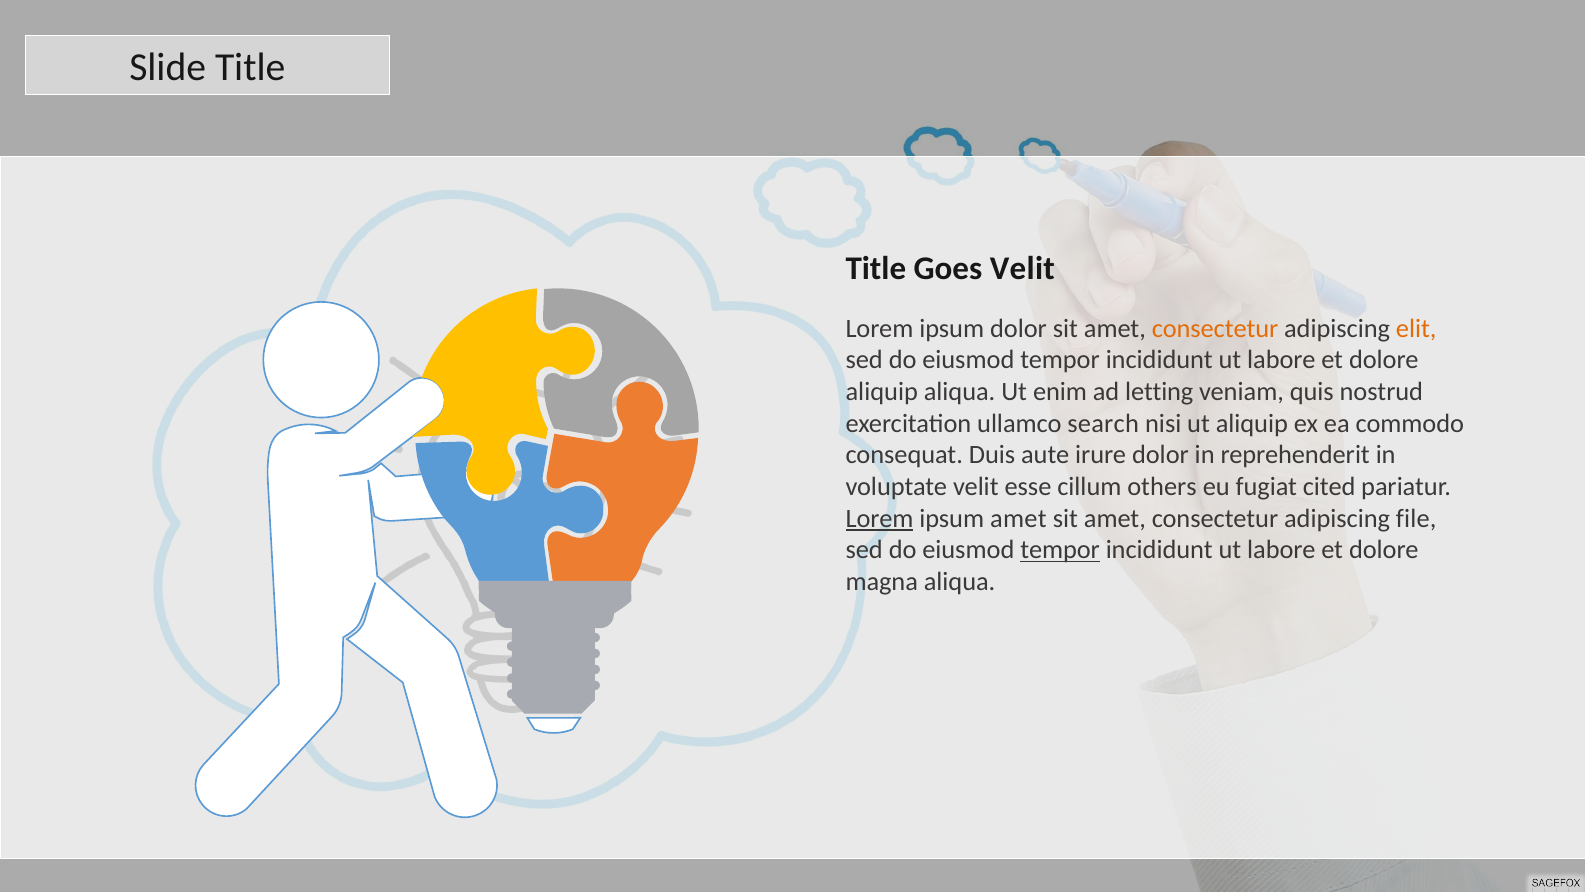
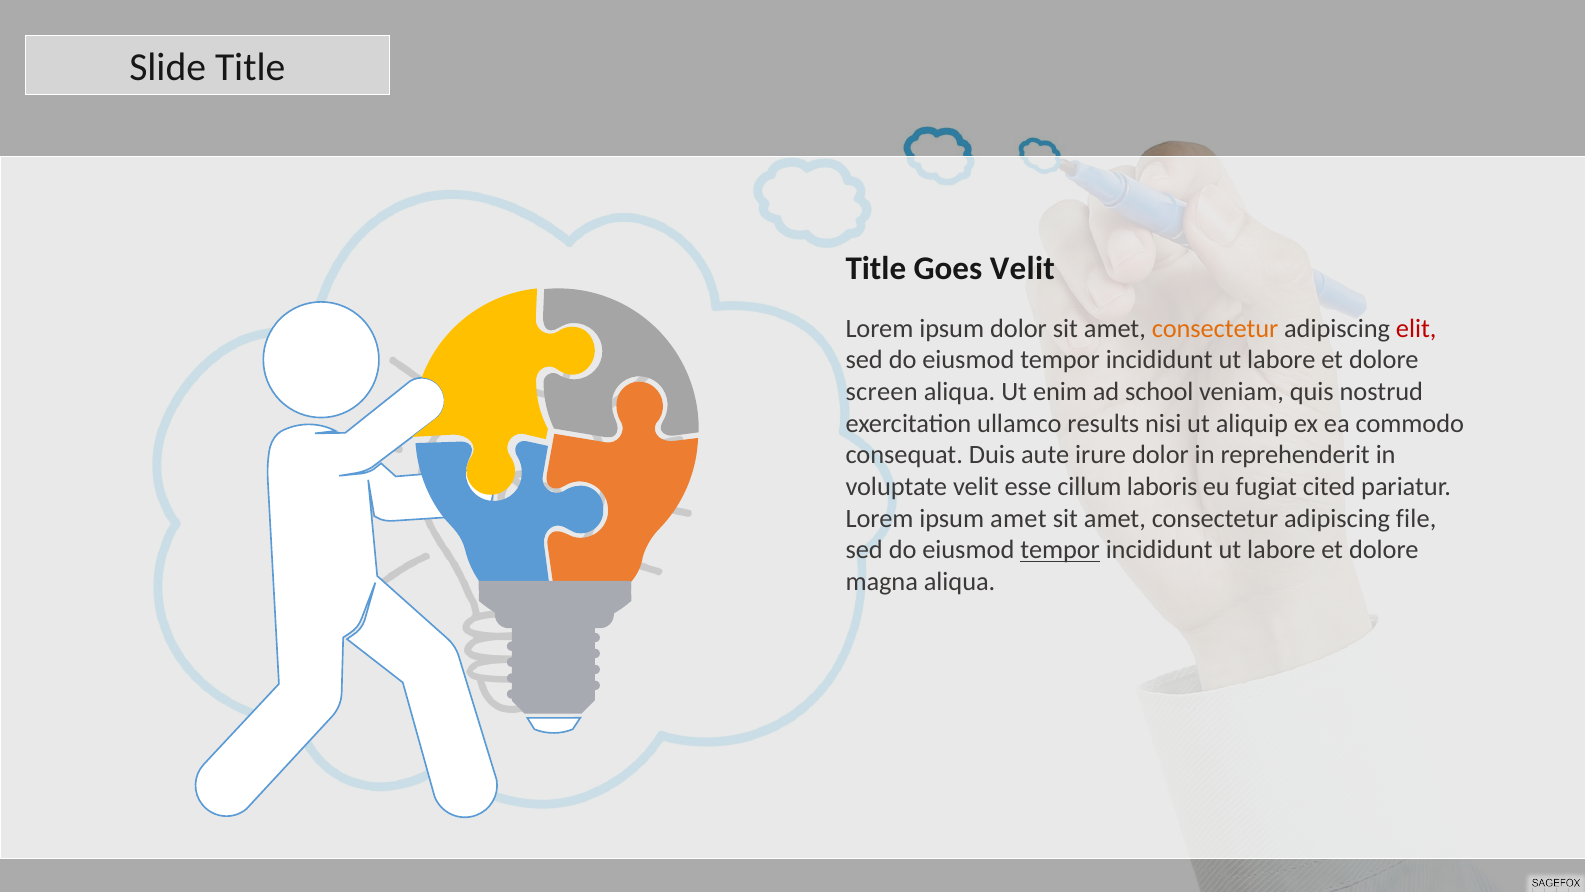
elit colour: orange -> red (1416, 328)
aliquip: aliquip -> screen (882, 392)
letting: letting -> school (1159, 392)
search: search -> results (1103, 423)
others: others -> laboris (1162, 487)
Lorem underline: present -> none (880, 518)
